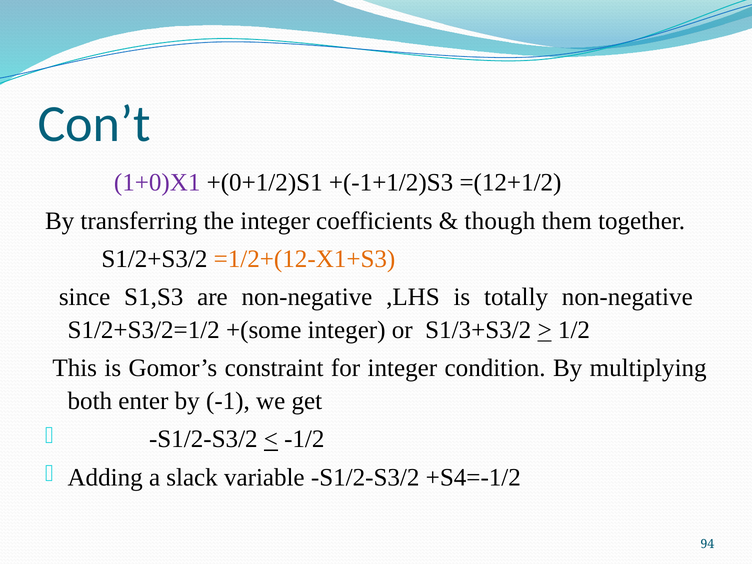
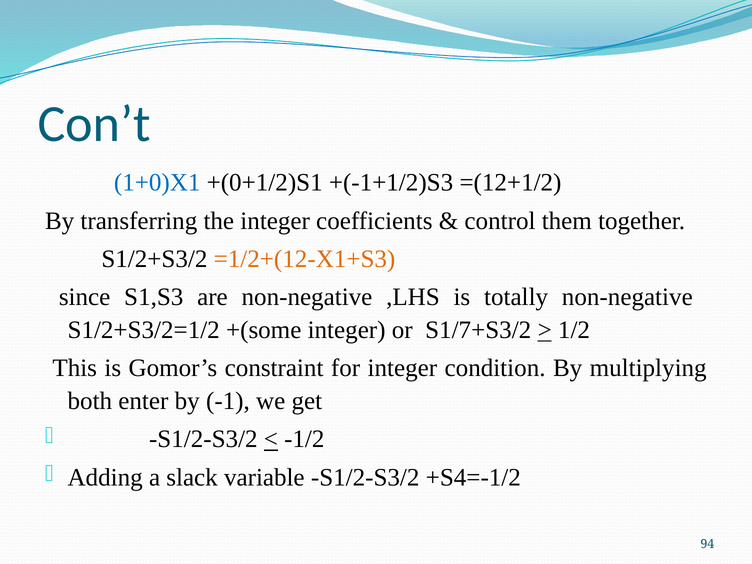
1+0)X1 colour: purple -> blue (157, 183)
though: though -> control (500, 221)
S1/3+S3/2: S1/3+S3/2 -> S1/7+S3/2 (478, 330)
